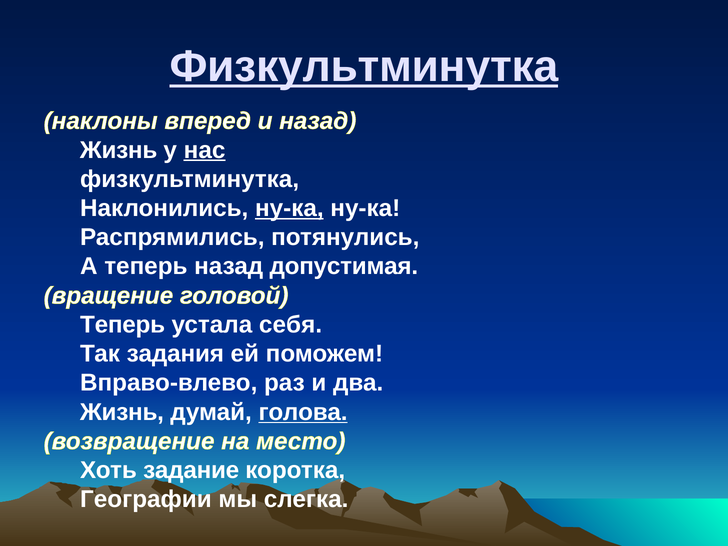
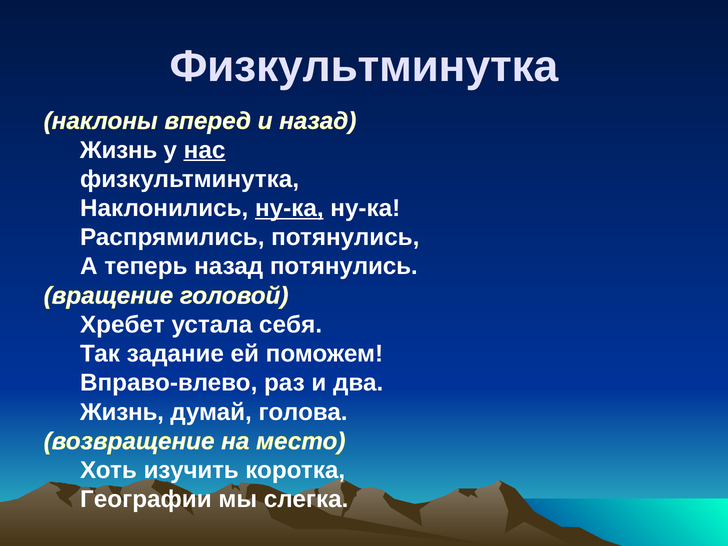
Физкультминутка underline: present -> none (364, 67)
назад допустимая: допустимая -> потянулись (344, 266)
Теперь: Теперь -> Хребет (122, 325)
задания: задания -> задание (175, 354)
голова underline: present -> none (303, 412)
задание: задание -> изучить (191, 470)
